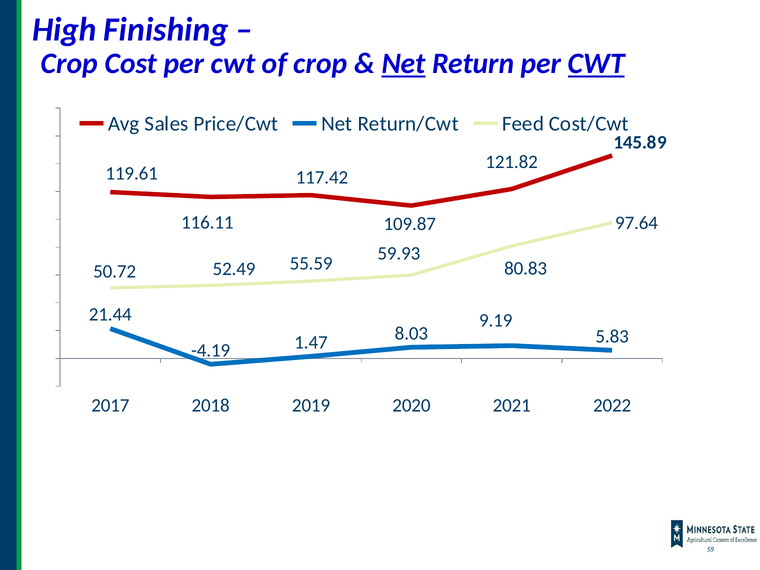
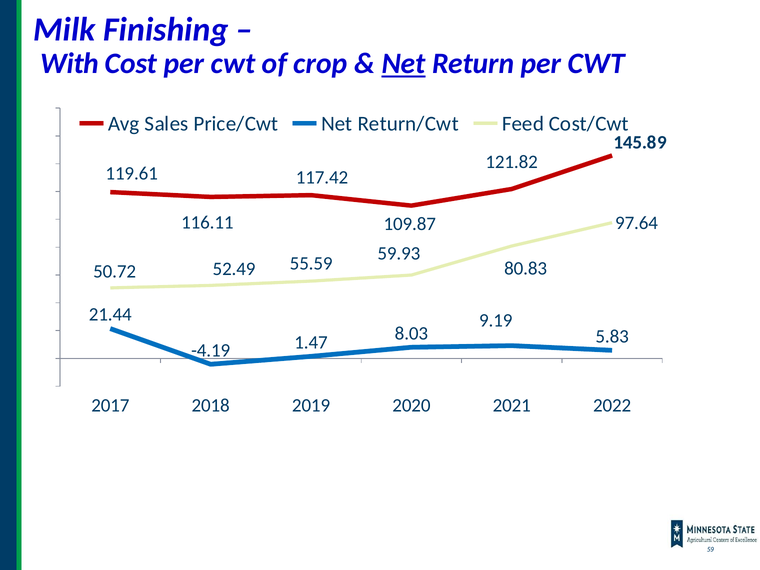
High: High -> Milk (64, 30)
Crop: Crop -> With (70, 64)
CWT underline: present -> none (596, 64)
